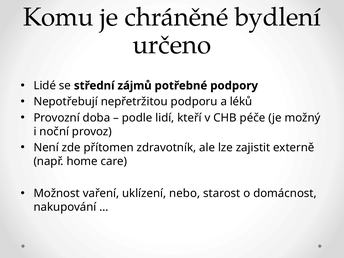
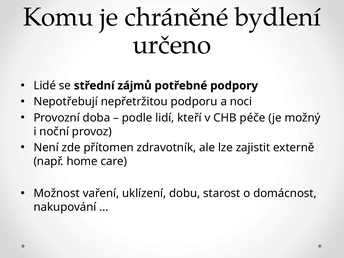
léků: léků -> noci (241, 102)
nebo: nebo -> dobu (185, 193)
